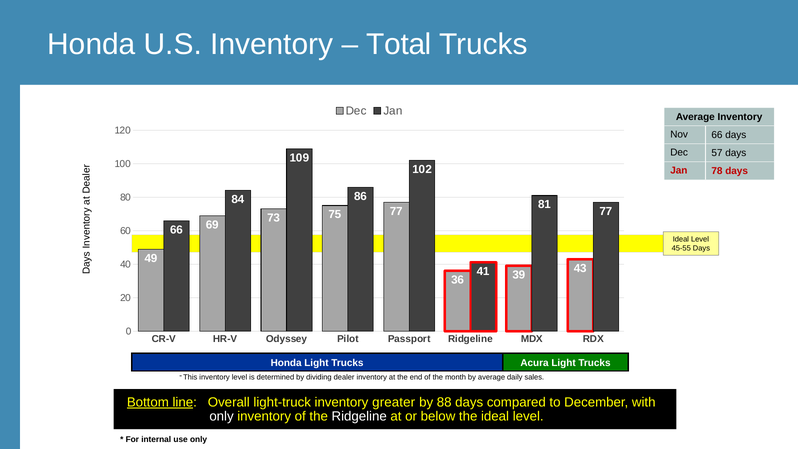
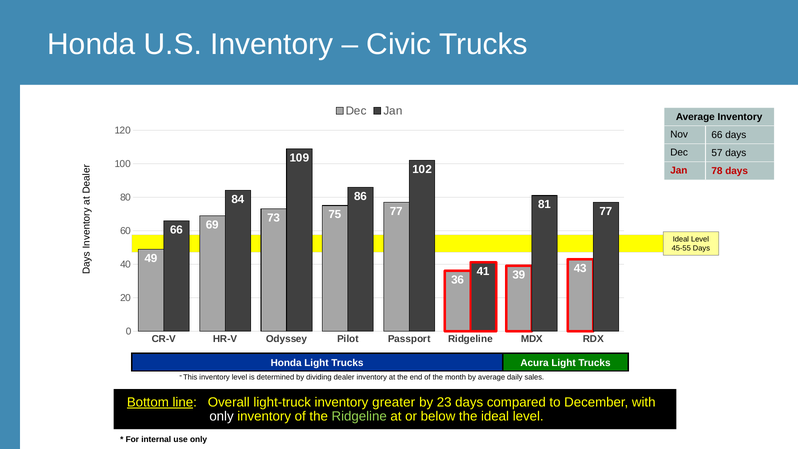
Total: Total -> Civic (399, 44)
88: 88 -> 23 (444, 402)
Ridgeline colour: white -> light green (359, 416)
